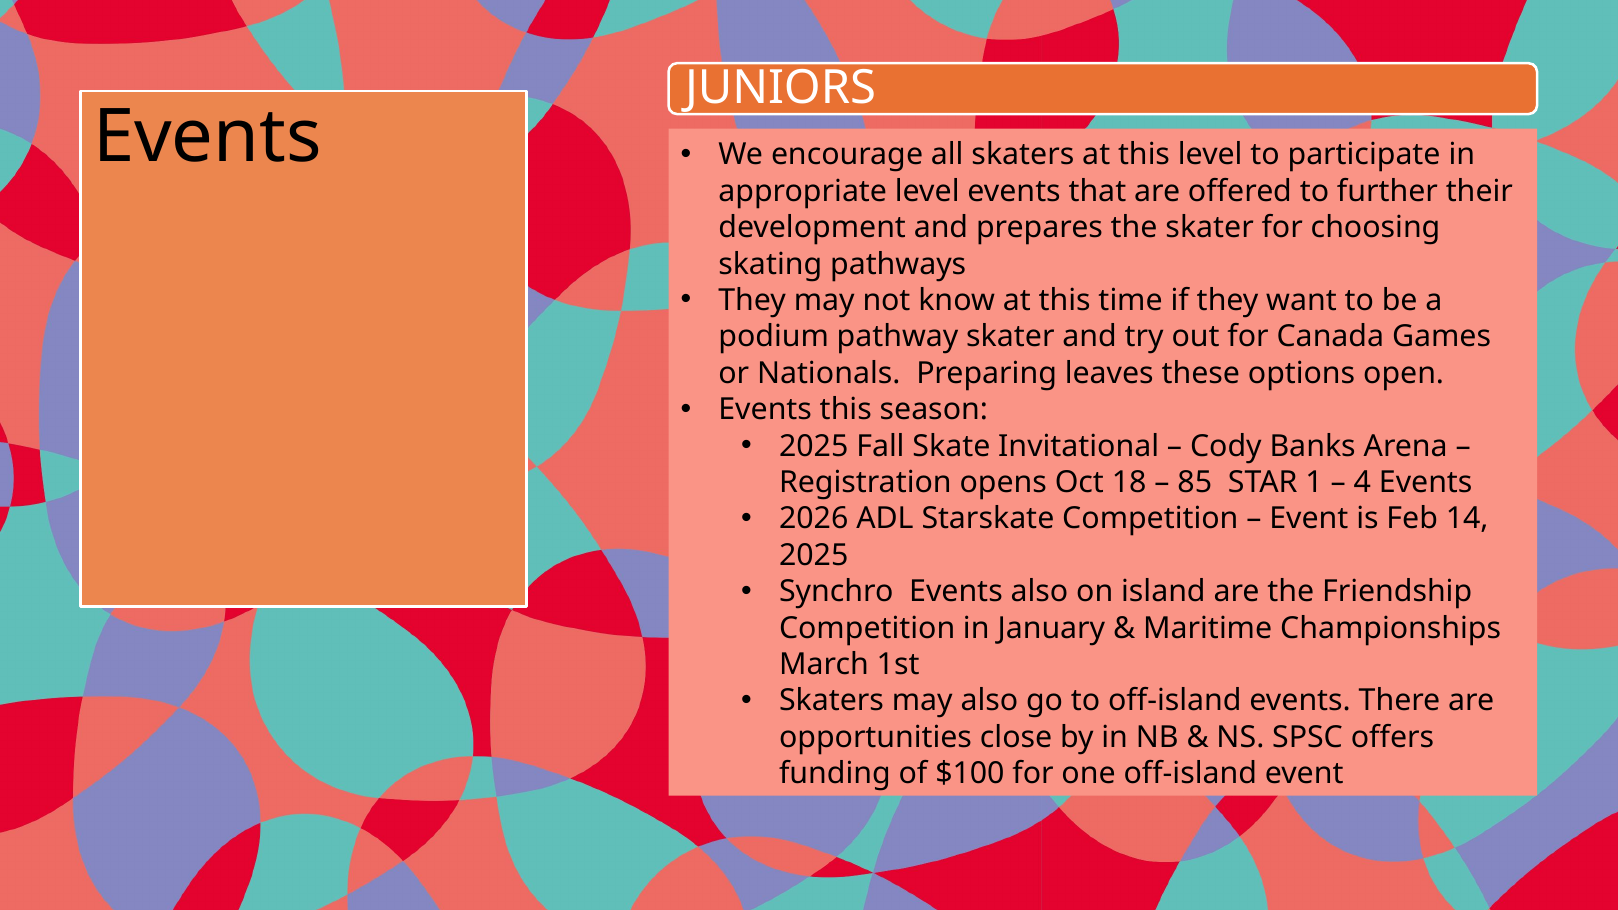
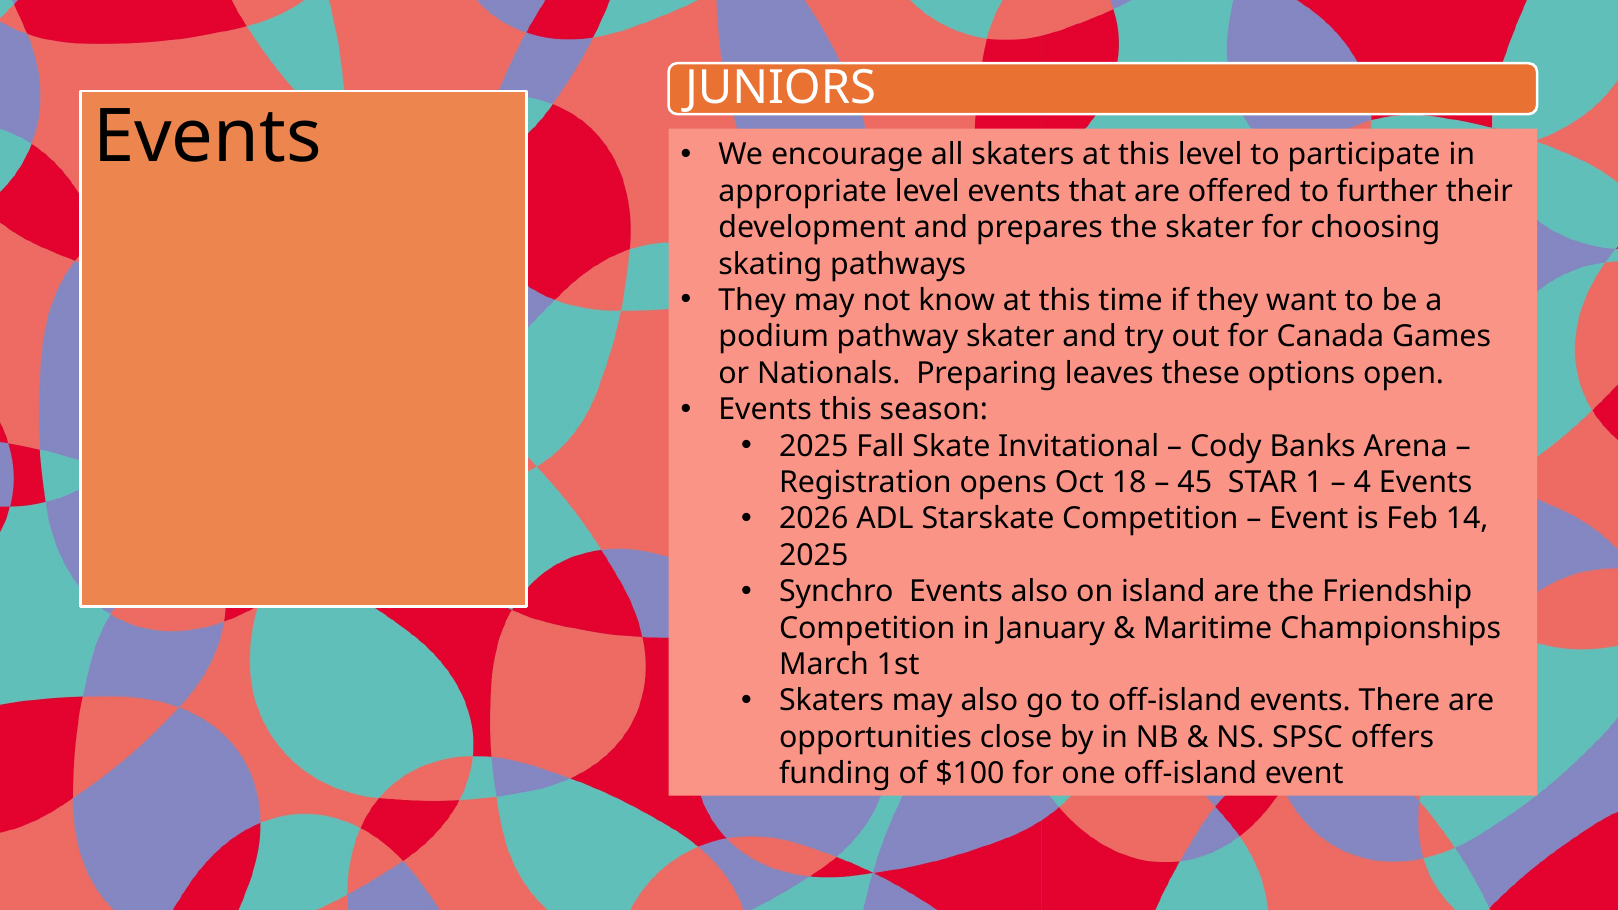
85: 85 -> 45 (1195, 483)
